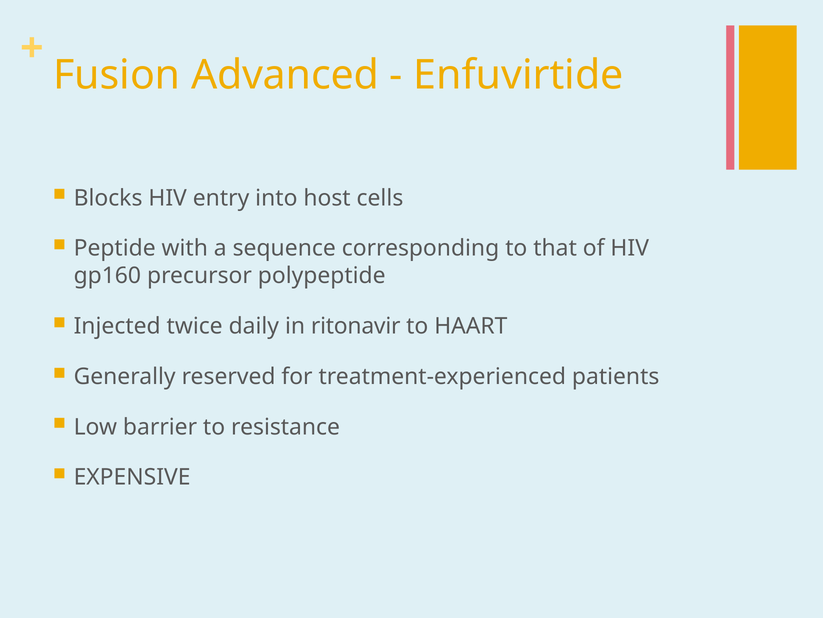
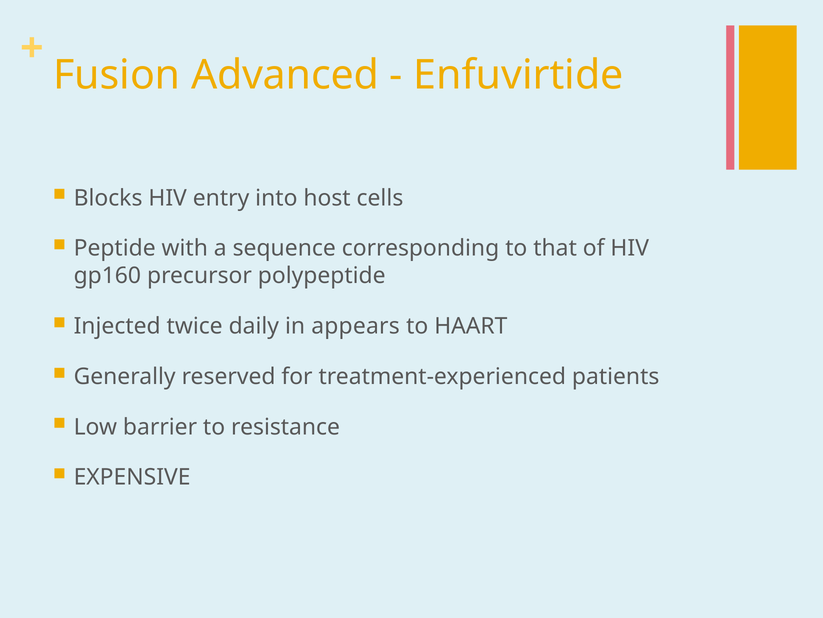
ritonavir: ritonavir -> appears (356, 326)
